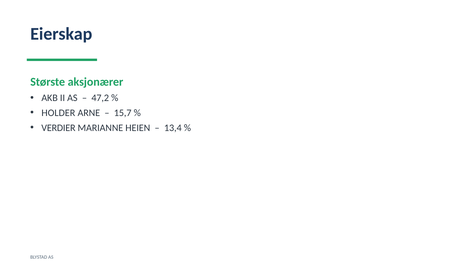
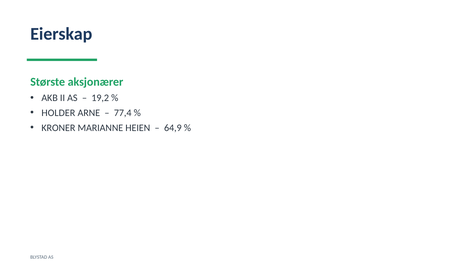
47,2: 47,2 -> 19,2 (100, 98)
15,7: 15,7 -> 77,4 (123, 113)
VERDIER: VERDIER -> KRONER (58, 128)
13,4: 13,4 -> 64,9 (173, 128)
